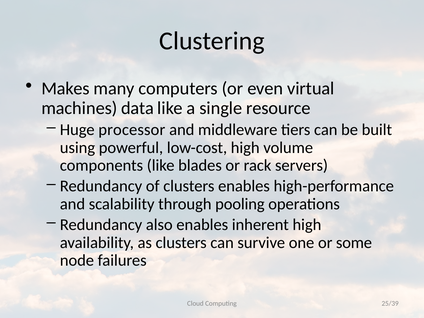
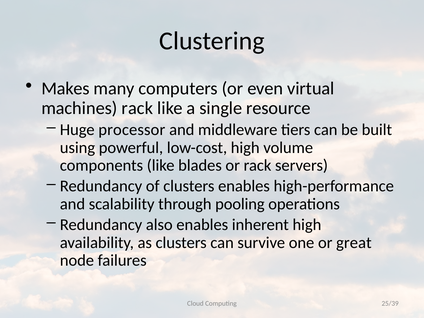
machines data: data -> rack (137, 108)
some: some -> great (354, 243)
